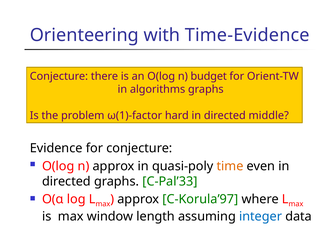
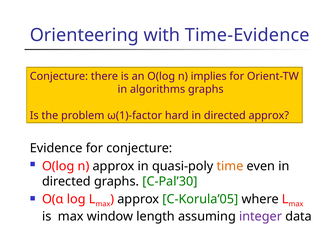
budget: budget -> implies (209, 76)
directed middle: middle -> approx (269, 115)
C-Pal’33: C-Pal’33 -> C-Pal’30 (170, 181)
C-Korula’97: C-Korula’97 -> C-Korula’05 (200, 199)
integer colour: blue -> purple (261, 216)
